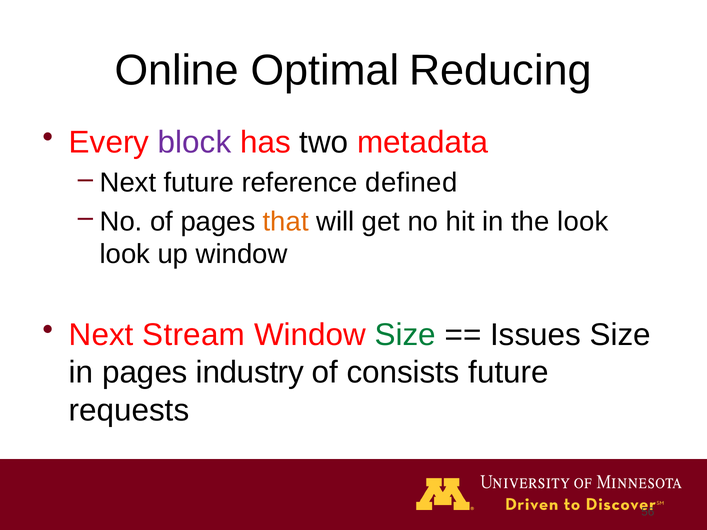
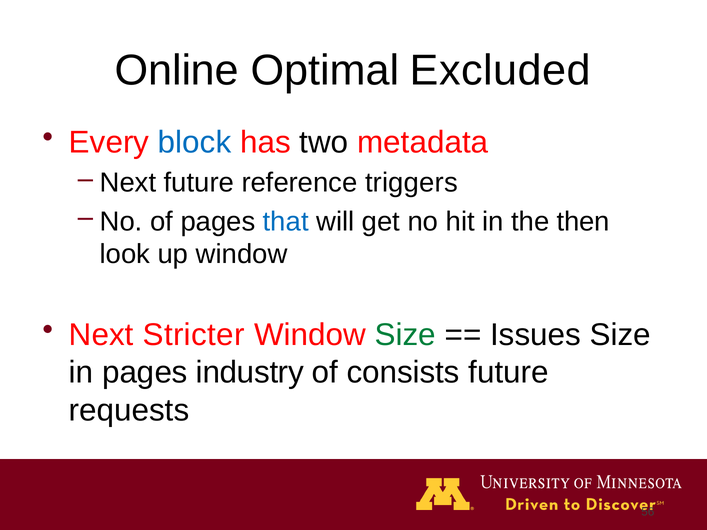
Reducing: Reducing -> Excluded (500, 71)
block colour: purple -> blue (195, 142)
defined: defined -> triggers (411, 183)
that colour: orange -> blue (286, 222)
the look: look -> then (583, 222)
Stream: Stream -> Stricter (194, 335)
